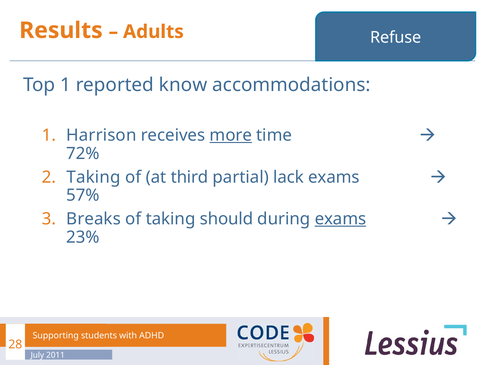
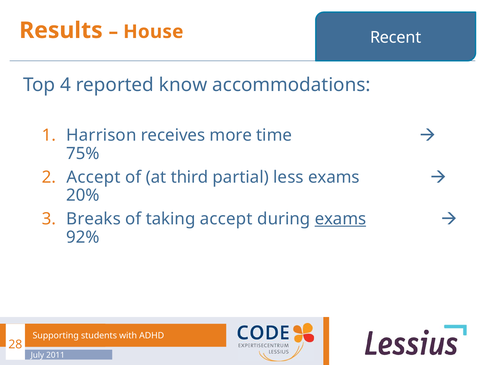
Adults: Adults -> House (153, 32)
Refuse: Refuse -> Recent (396, 38)
Top 1: 1 -> 4 (66, 85)
more underline: present -> none (231, 135)
72%: 72% -> 75% (83, 154)
Taking: Taking -> Accept (94, 177)
lack: lack -> less (288, 177)
57%: 57% -> 20% (83, 196)
taking should: should -> accept (226, 219)
23%: 23% -> 92% (83, 237)
